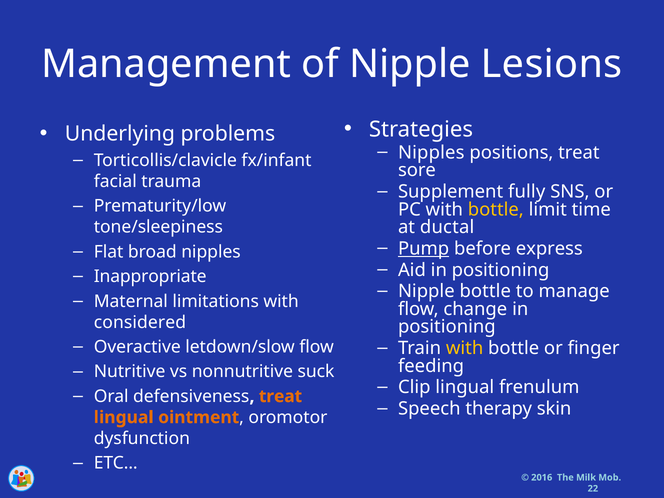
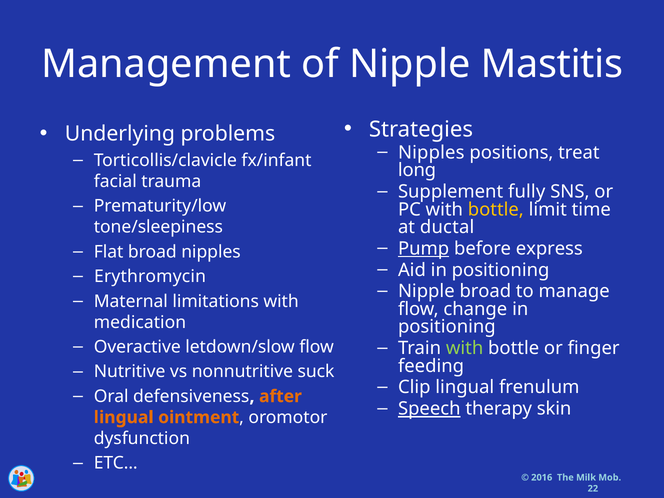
Lesions: Lesions -> Mastitis (552, 64)
sore: sore -> long (417, 170)
Inappropriate: Inappropriate -> Erythromycin (150, 277)
Nipple bottle: bottle -> broad (485, 291)
considered: considered -> medication (140, 322)
with colour: yellow -> light green (465, 348)
treat: treat -> after (280, 396)
Speech underline: none -> present (429, 409)
